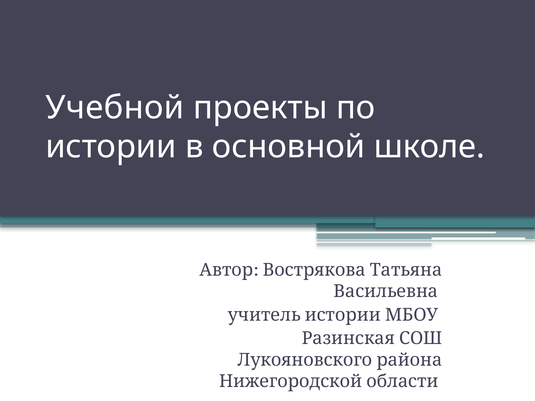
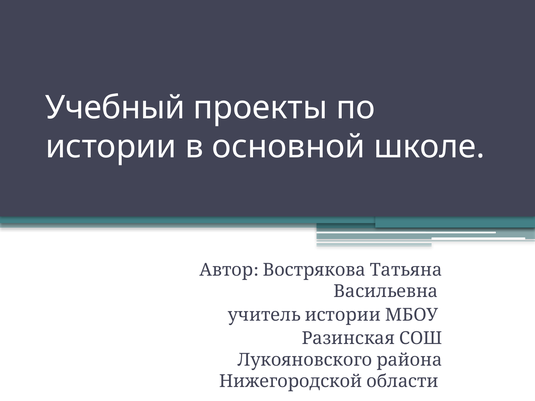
Учебной: Учебной -> Учебный (115, 108)
